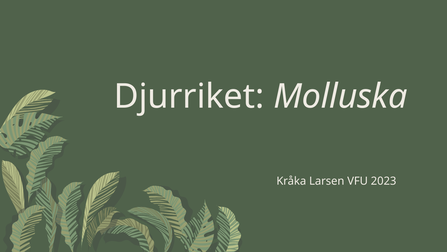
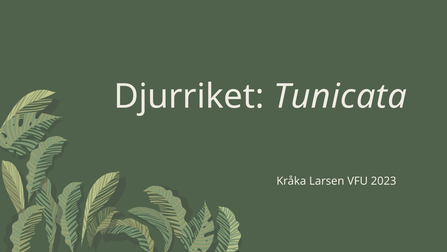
Molluska: Molluska -> Tunicata (340, 96)
